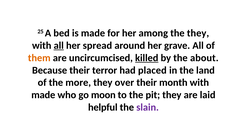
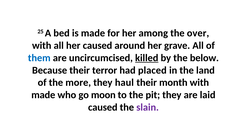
the they: they -> over (198, 33)
all underline: present -> none (59, 45)
her spread: spread -> caused (97, 45)
them colour: orange -> blue (39, 58)
about: about -> below (204, 58)
over: over -> haul (124, 83)
helpful: helpful -> caused (103, 107)
